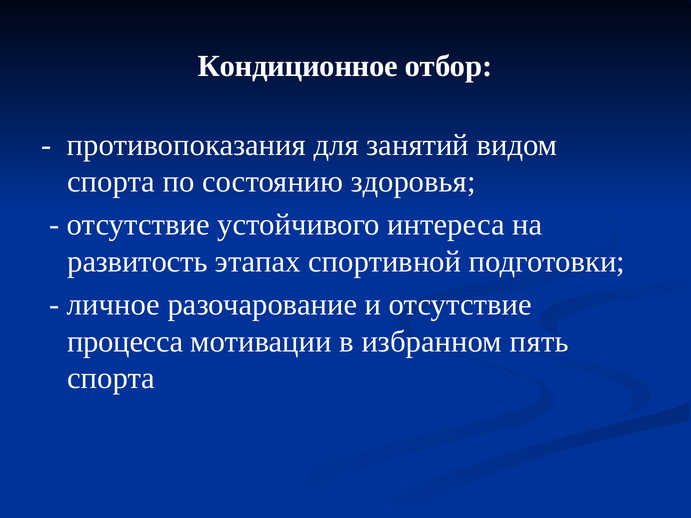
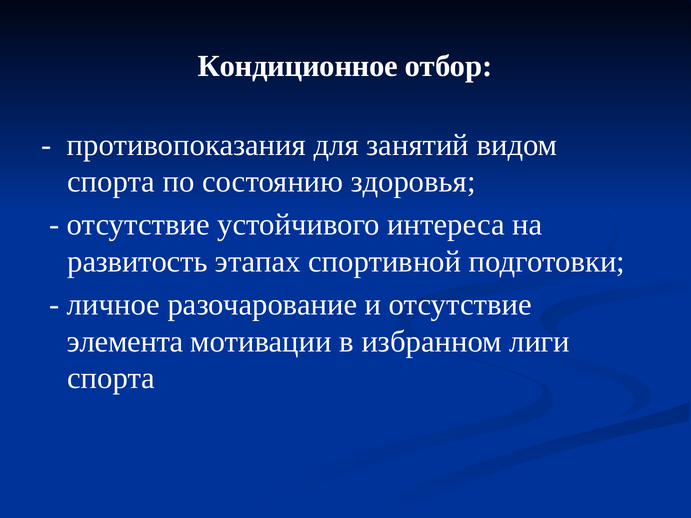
процесса: процесса -> элемента (125, 342)
пять: пять -> лиги (540, 342)
